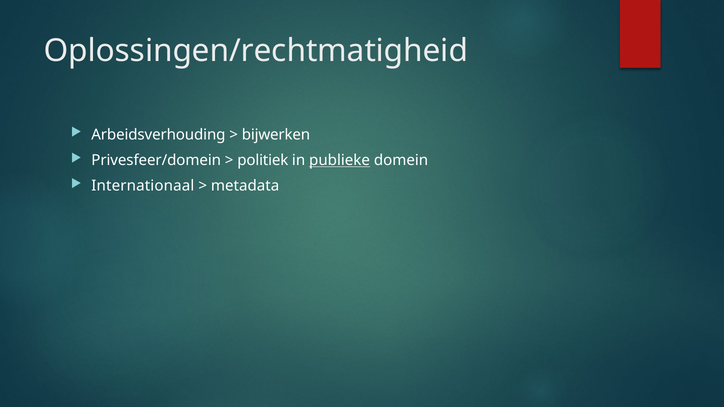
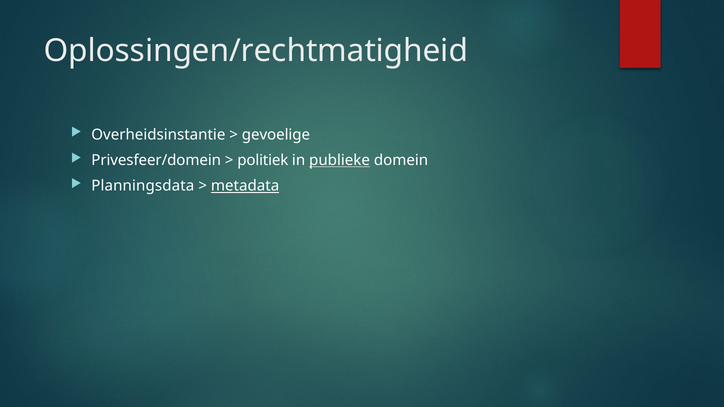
Arbeidsverhouding: Arbeidsverhouding -> Overheidsinstantie (158, 135)
bijwerken: bijwerken -> gevoelige (276, 135)
Internationaal: Internationaal -> Planningsdata (143, 186)
metadata underline: none -> present (245, 186)
